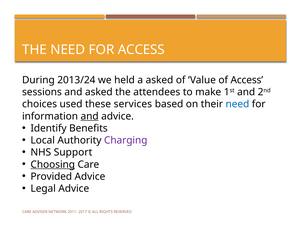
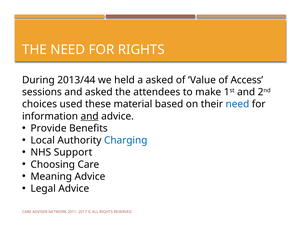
FOR ACCESS: ACCESS -> RIGHTS (141, 50)
2013/24: 2013/24 -> 2013/44 (76, 80)
services: services -> material (133, 104)
Identify: Identify -> Provide (49, 128)
Charging colour: purple -> blue (126, 140)
Choosing underline: present -> none (53, 164)
Provided: Provided -> Meaning (51, 176)
